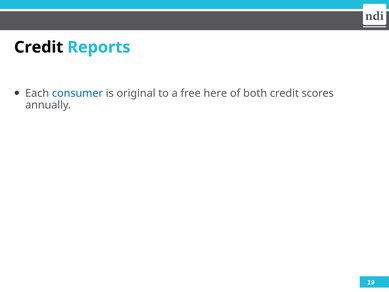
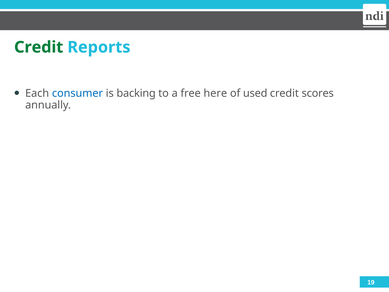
Credit colour: black -> green (39, 47)
original: original -> backing (136, 93)
both: both -> used (255, 93)
